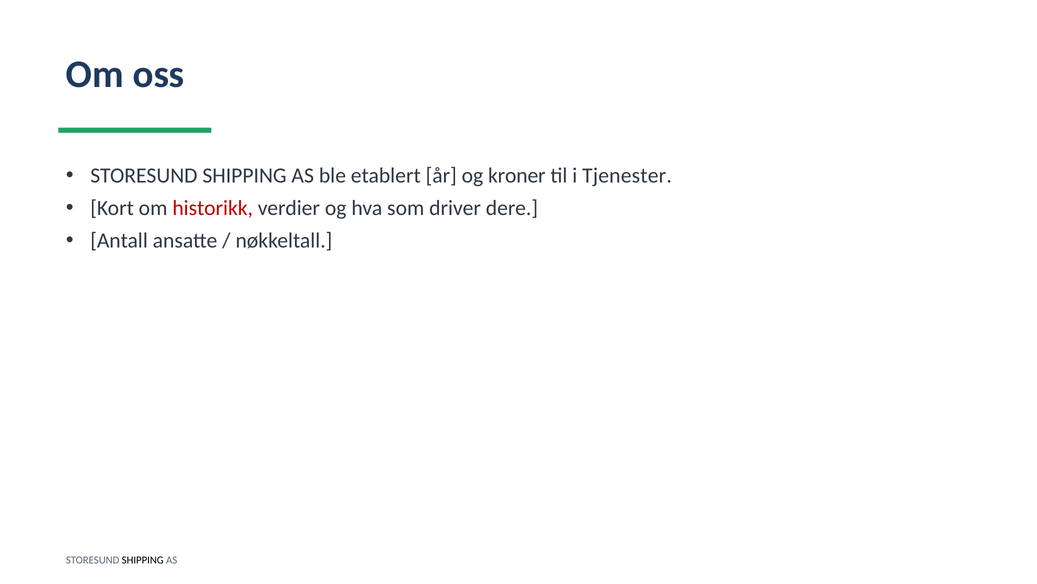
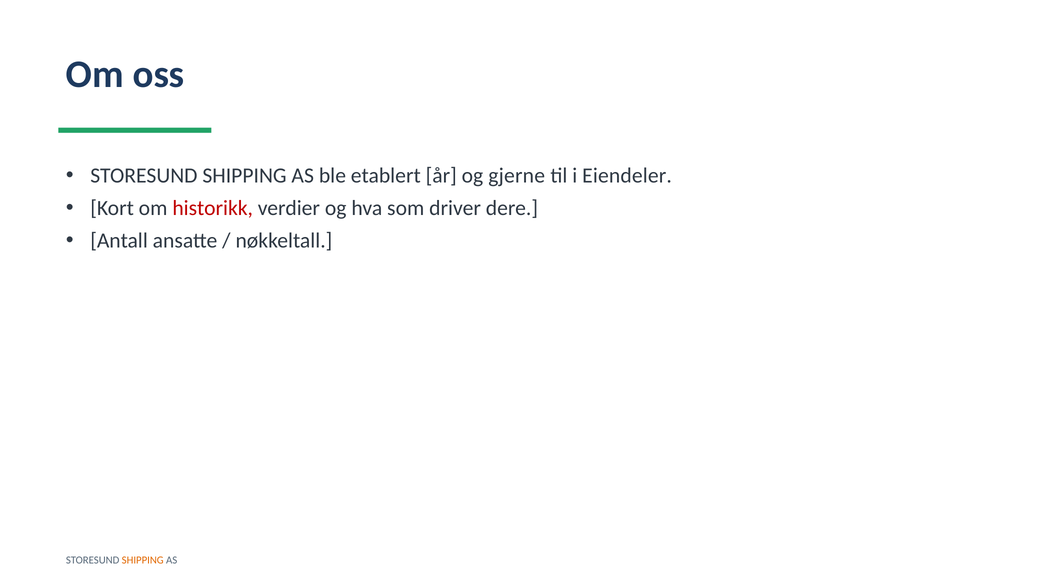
kroner: kroner -> gjerne (517, 176)
Tjenester: Tjenester -> Eiendeler (627, 176)
SHIPPING colour: black -> orange (143, 560)
